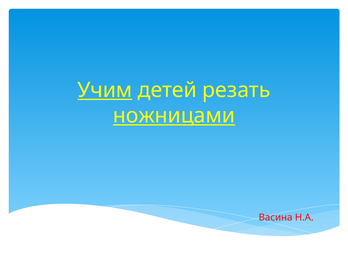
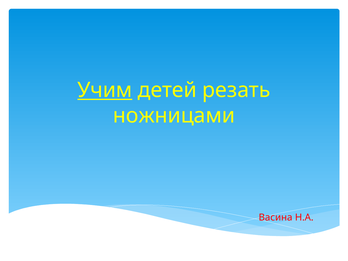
ножницами underline: present -> none (174, 116)
